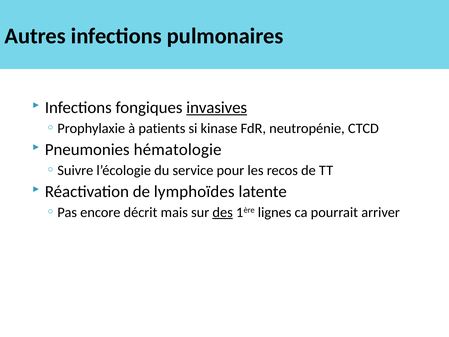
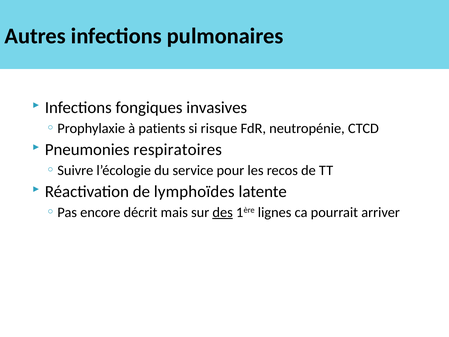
invasives underline: present -> none (217, 108)
kinase: kinase -> risque (219, 128)
hématologie: hématologie -> respiratoires (178, 150)
